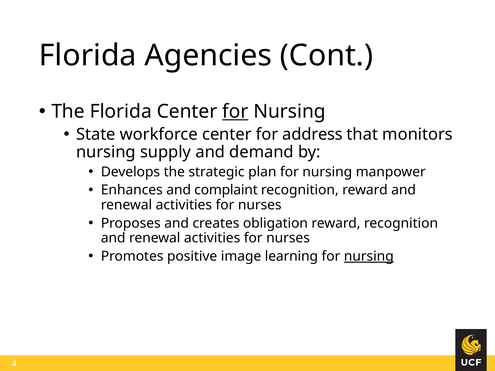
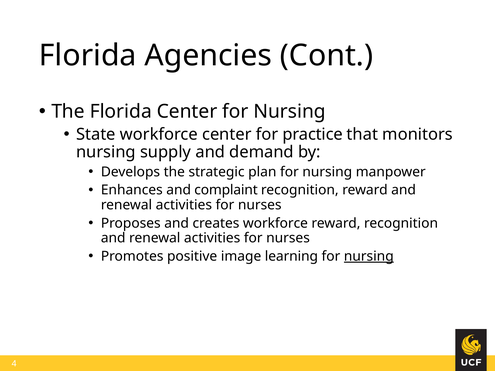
for underline: present -> none (235, 112)
address: address -> practice (313, 134)
creates obligation: obligation -> workforce (275, 223)
